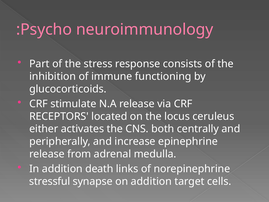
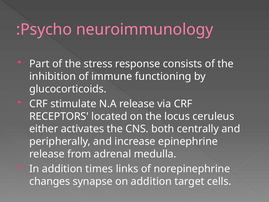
death: death -> times (99, 169)
stressful: stressful -> changes (50, 181)
